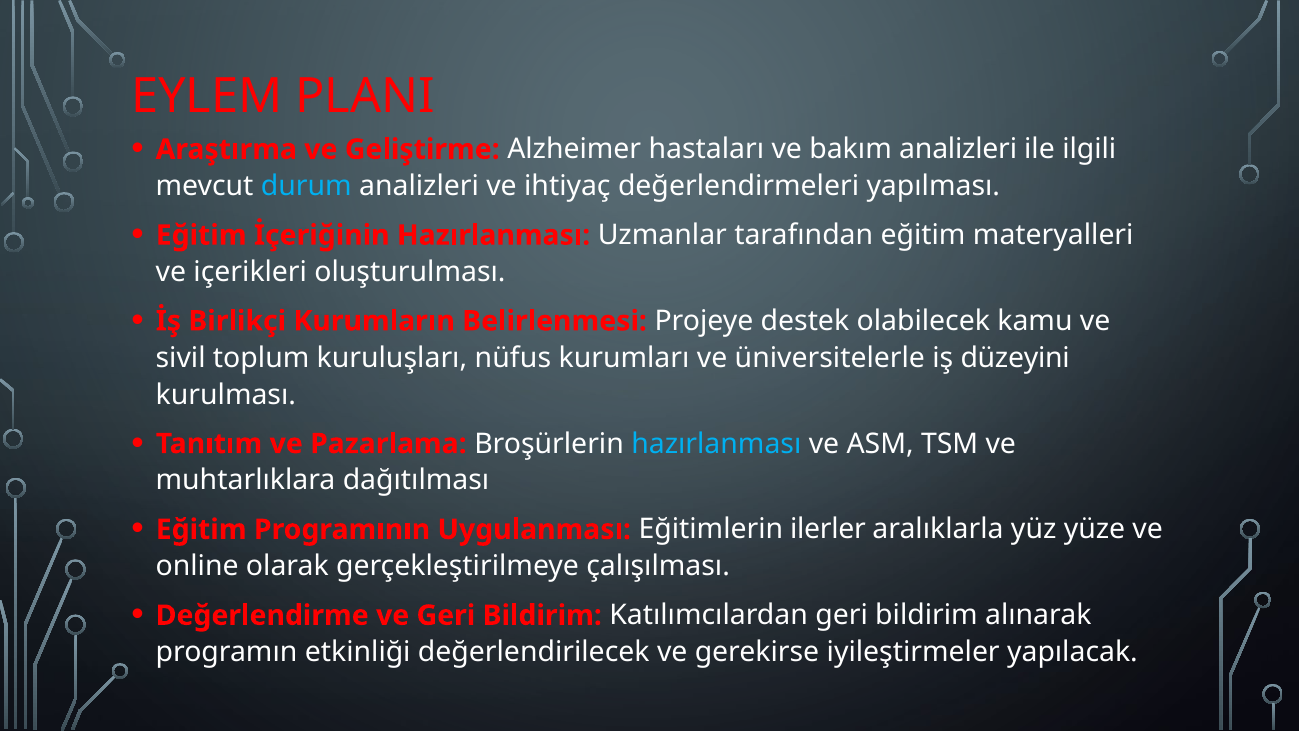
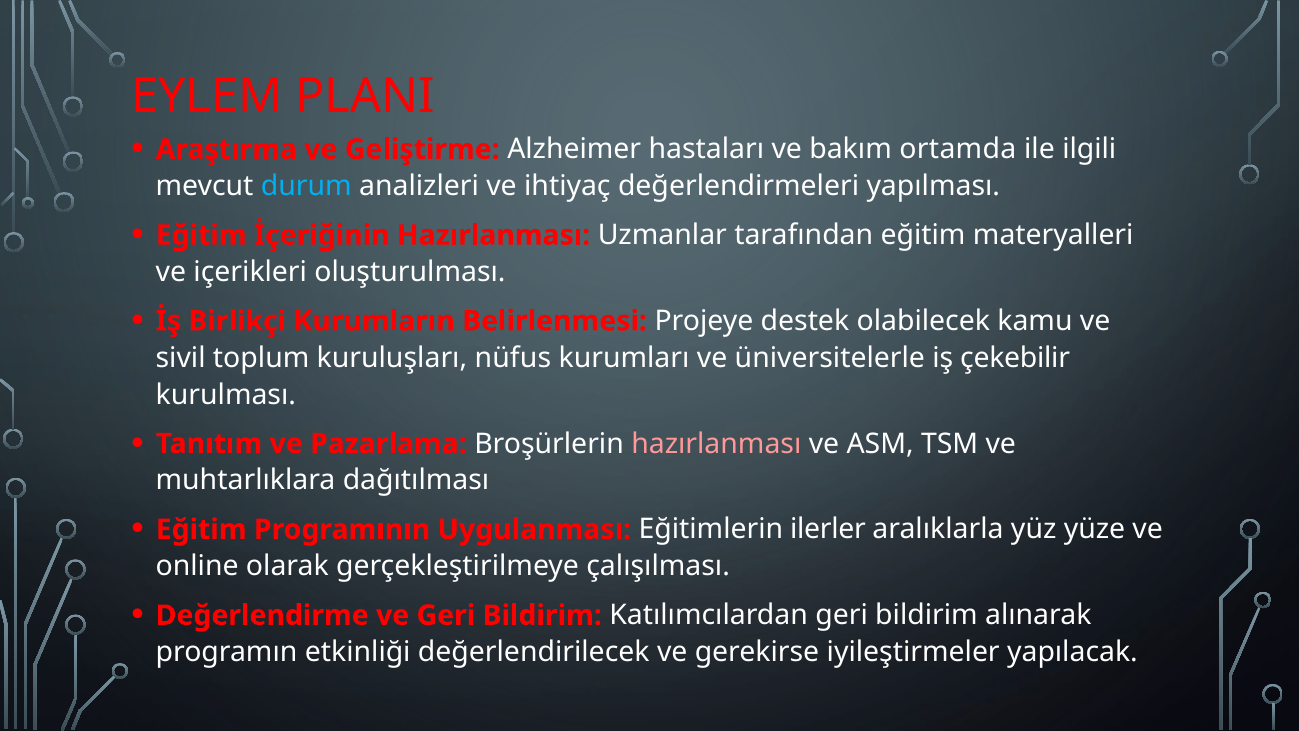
bakım analizleri: analizleri -> ortamda (958, 149)
düzeyini: düzeyini -> çekebilir (1015, 358)
hazırlanması colour: light blue -> pink (716, 444)
